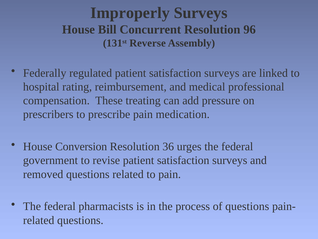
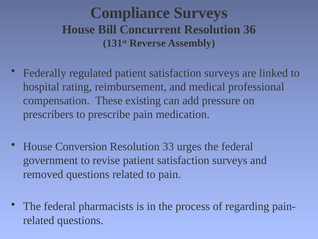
Improperly: Improperly -> Compliance (130, 13)
96: 96 -> 36 (250, 29)
treating: treating -> existing (143, 100)
36: 36 -> 33 (168, 146)
of questions: questions -> regarding (247, 206)
